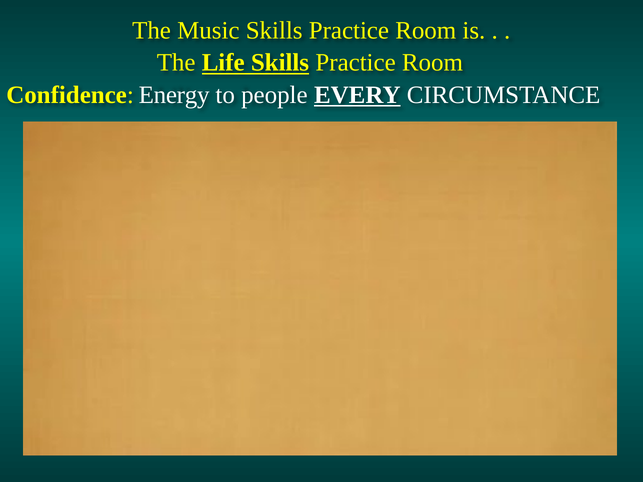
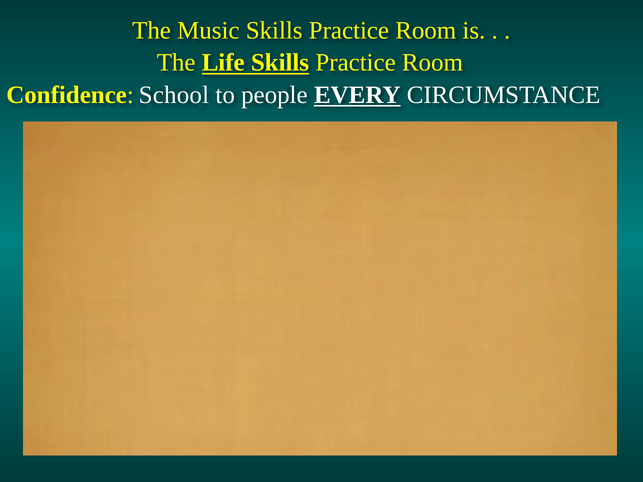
Energy: Energy -> School (174, 95)
